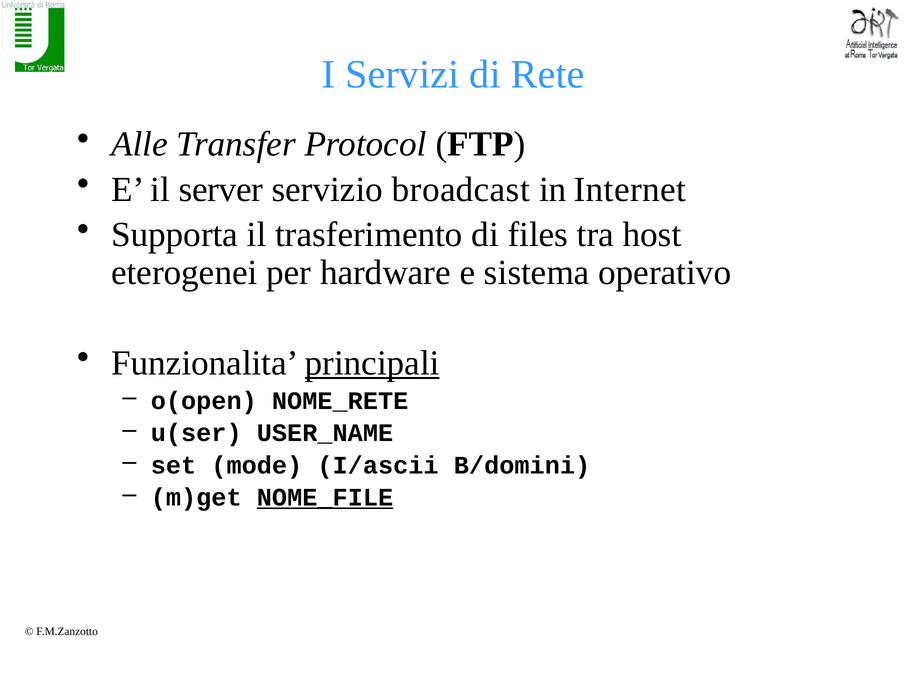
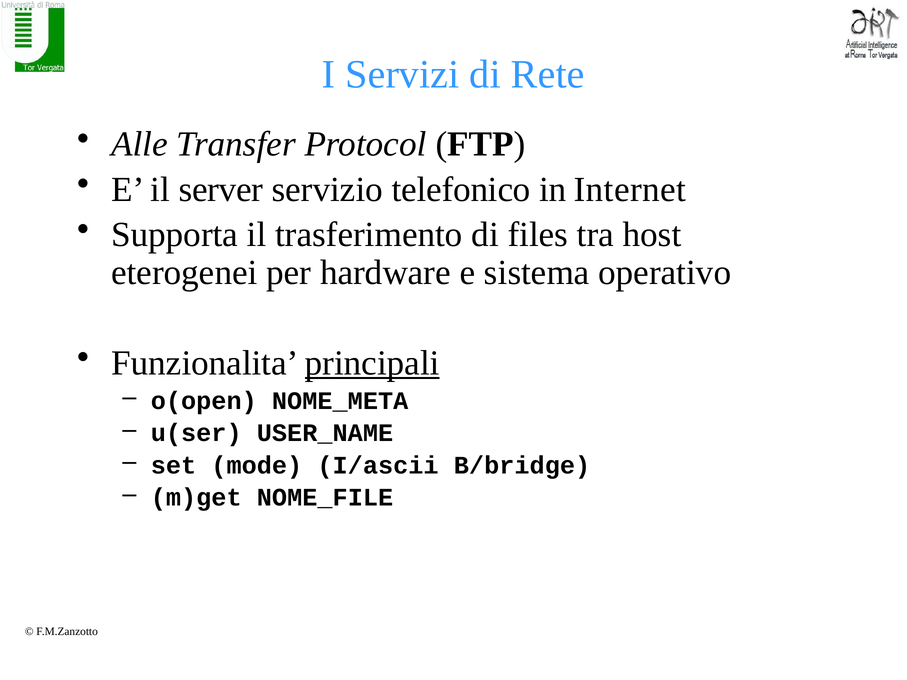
broadcast: broadcast -> telefonico (461, 190)
NOME_RETE: NOME_RETE -> NOME_META (340, 401)
B/domini: B/domini -> B/bridge (522, 465)
NOME_FILE underline: present -> none (325, 498)
